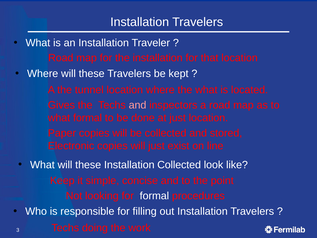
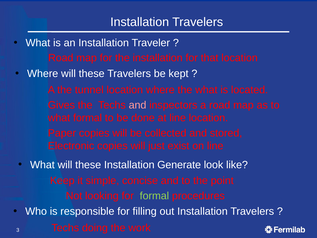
at just: just -> line (178, 118)
Installation Collected: Collected -> Generate (179, 165)
formal colour: white -> light green (154, 196)
